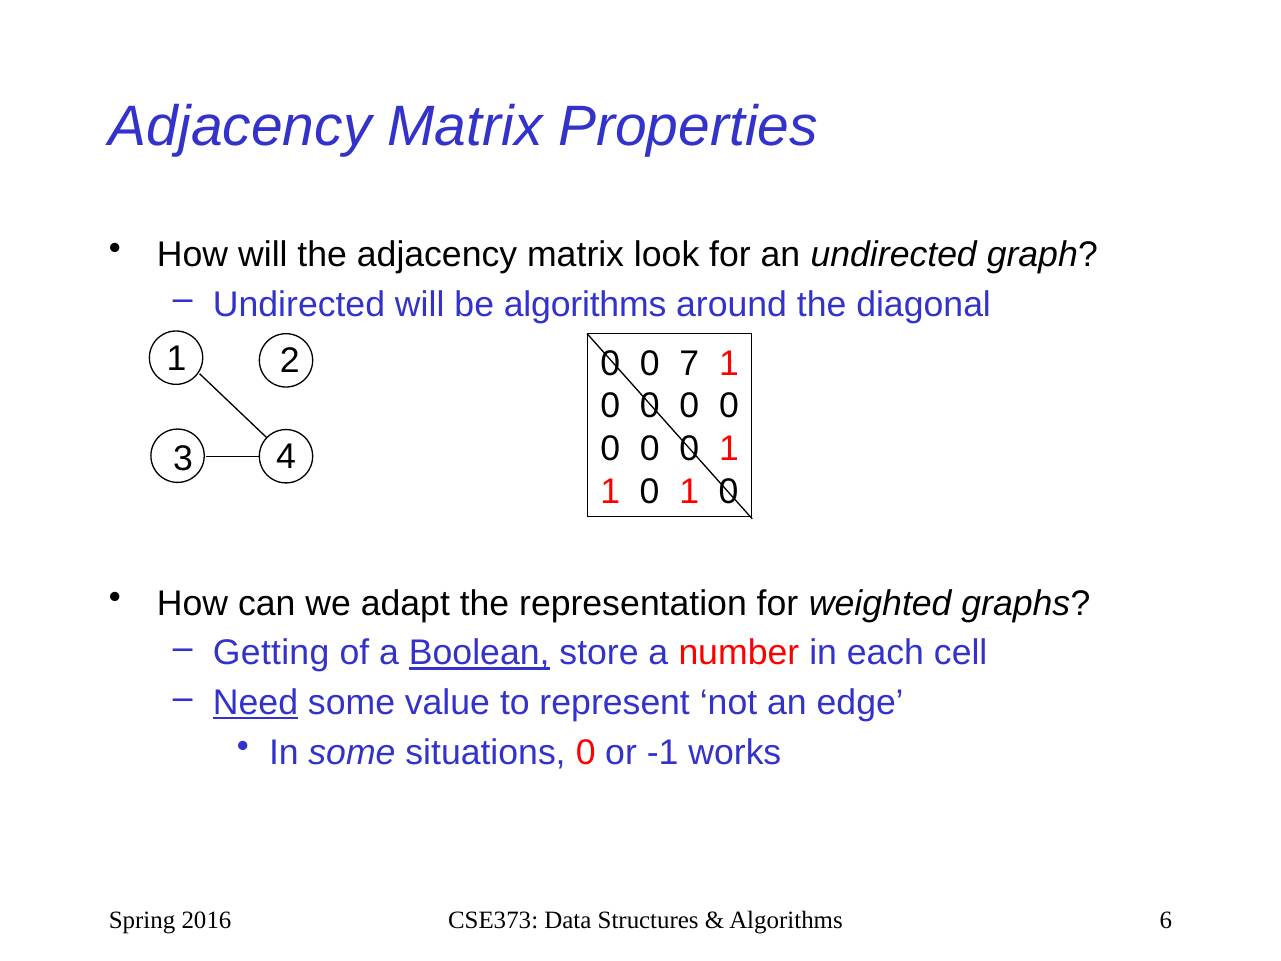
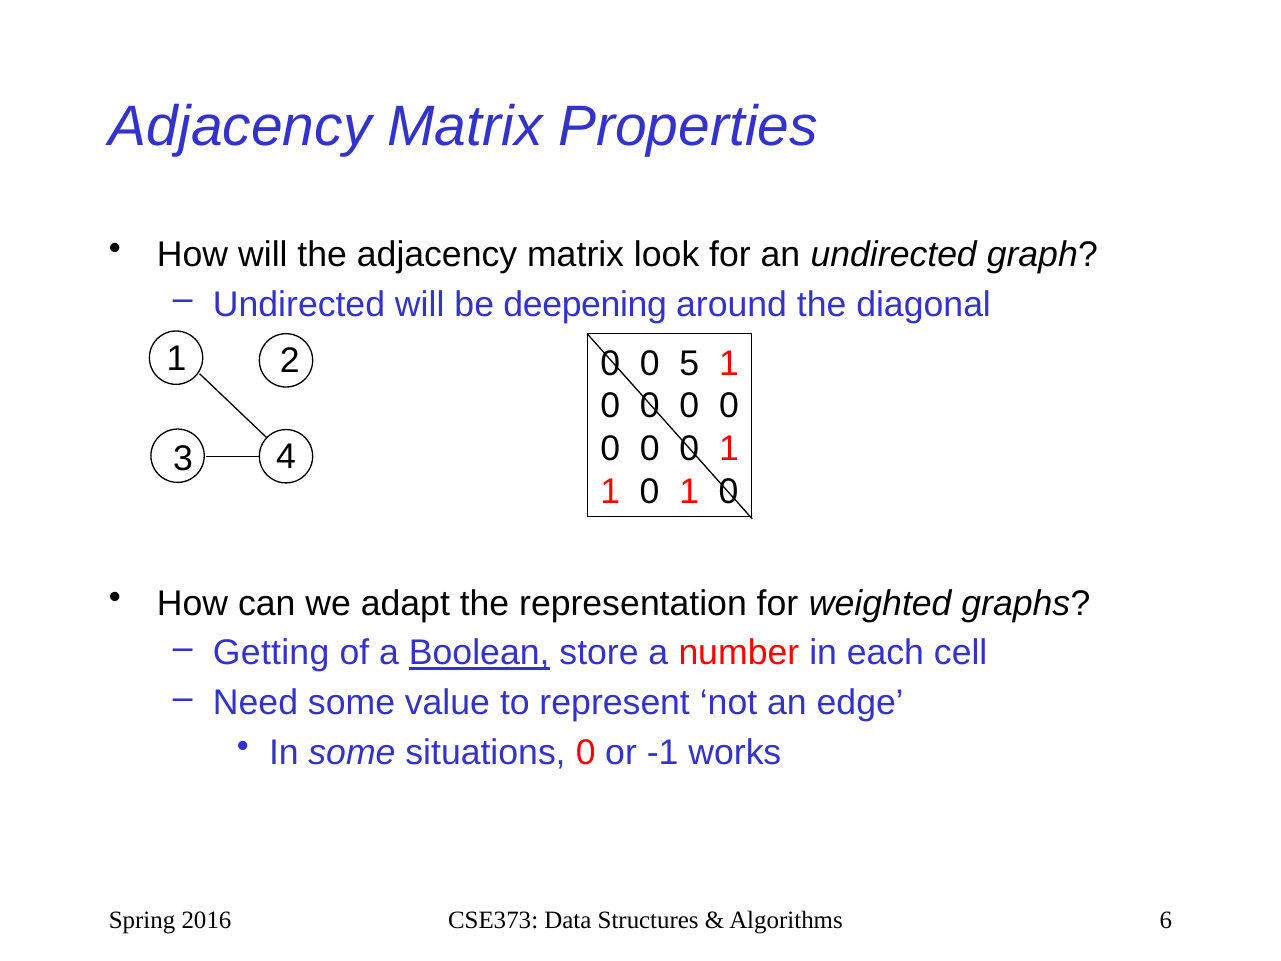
be algorithms: algorithms -> deepening (585, 304)
7: 7 -> 5 (689, 363)
Need underline: present -> none (256, 703)
